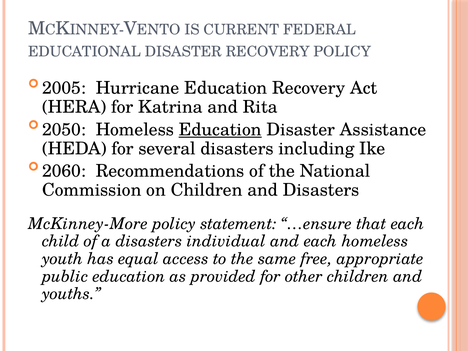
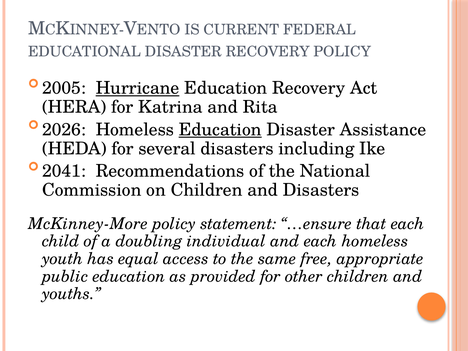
Hurricane underline: none -> present (138, 88)
2050: 2050 -> 2026 (64, 130)
2060: 2060 -> 2041 (64, 171)
a disasters: disasters -> doubling (149, 241)
